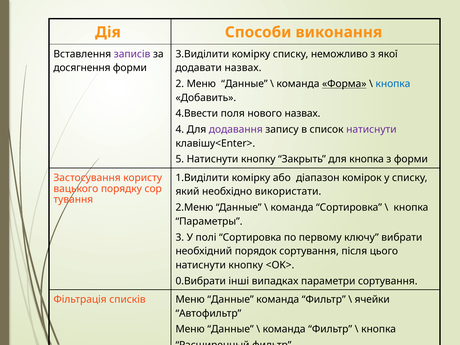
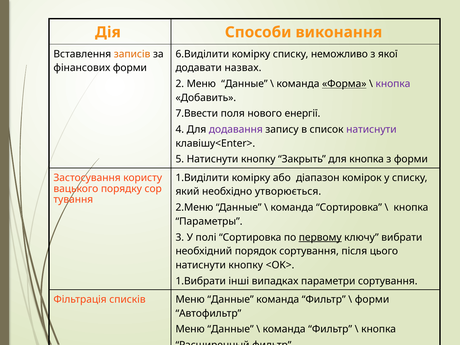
записів colour: purple -> orange (132, 54)
3.Виділити: 3.Виділити -> 6.Виділити (202, 54)
досягнення: досягнення -> фінансових (82, 68)
кнопка colour: blue -> purple (393, 84)
4.Ввести: 4.Ввести -> 7.Ввести (197, 114)
нового назвах: назвах -> енергії (302, 114)
використати: використати -> утворюється (288, 192)
первому underline: none -> present (320, 237)
0.Вибрати: 0.Вибрати -> 1.Вибрати (201, 281)
ячейки: ячейки -> форми (372, 299)
